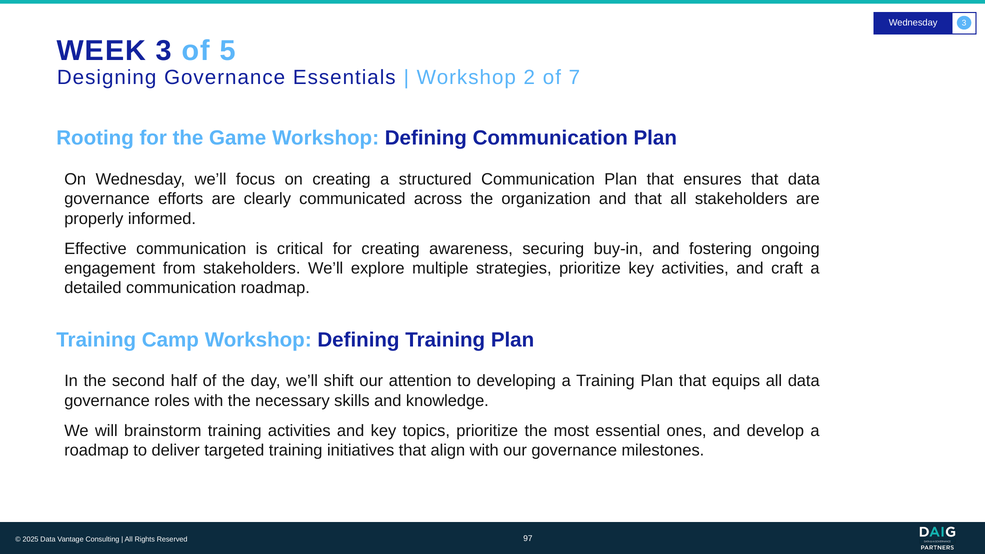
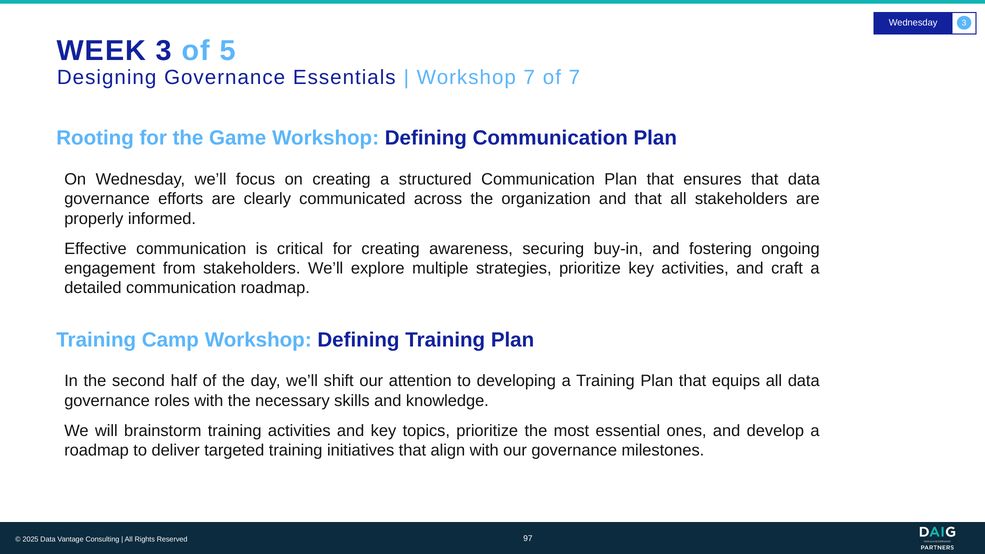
Workshop 2: 2 -> 7 (529, 78)
